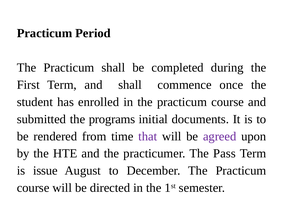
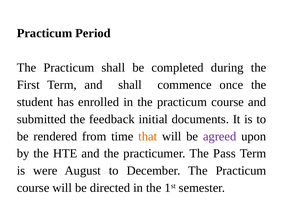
programs: programs -> feedback (112, 120)
that colour: purple -> orange (148, 137)
issue: issue -> were (45, 171)
